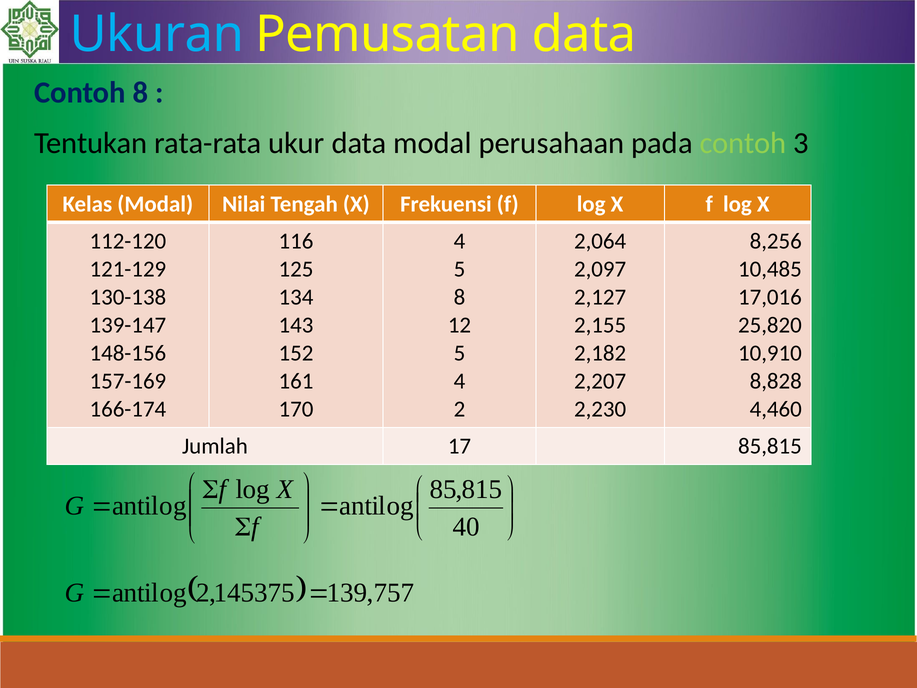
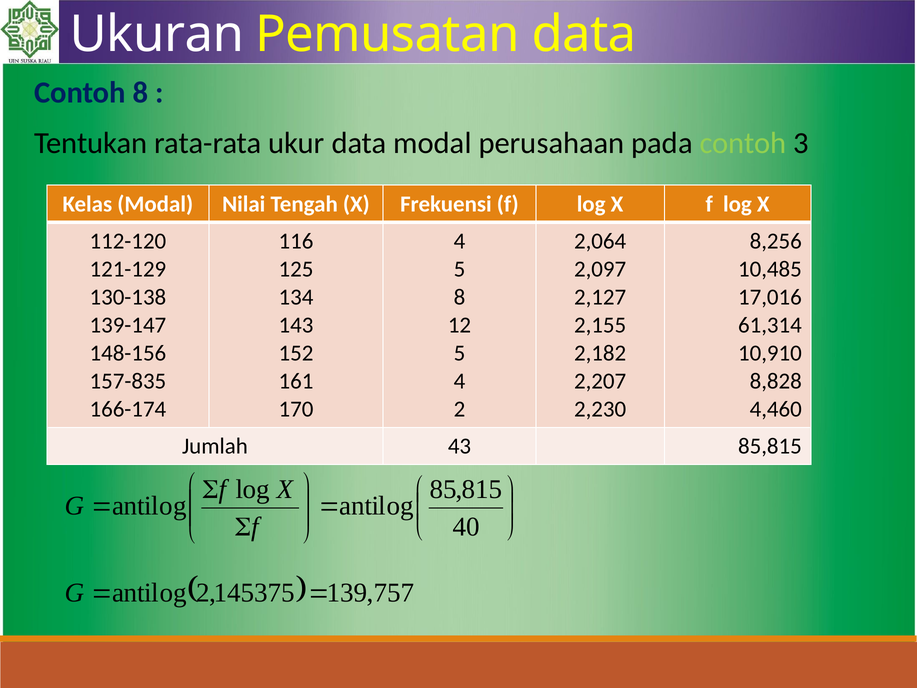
Ukuran colour: light blue -> white (157, 35)
25,820: 25,820 -> 61,314 (770, 325)
157-169: 157-169 -> 157-835 (128, 381)
17: 17 -> 43 (459, 446)
